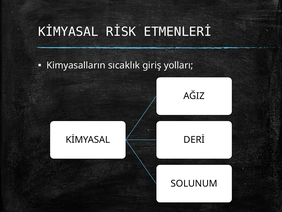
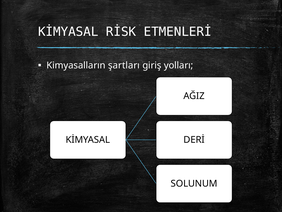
sıcaklık: sıcaklık -> şartları (124, 65)
